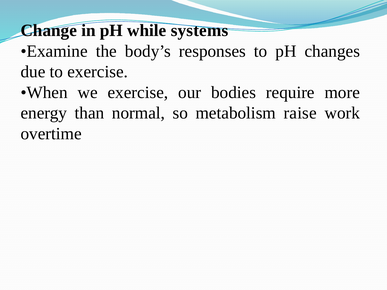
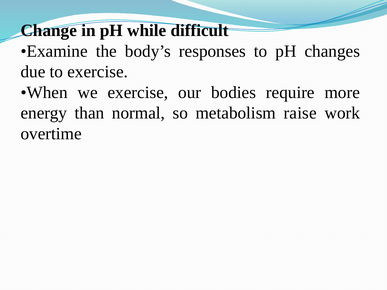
systems: systems -> difficult (200, 31)
